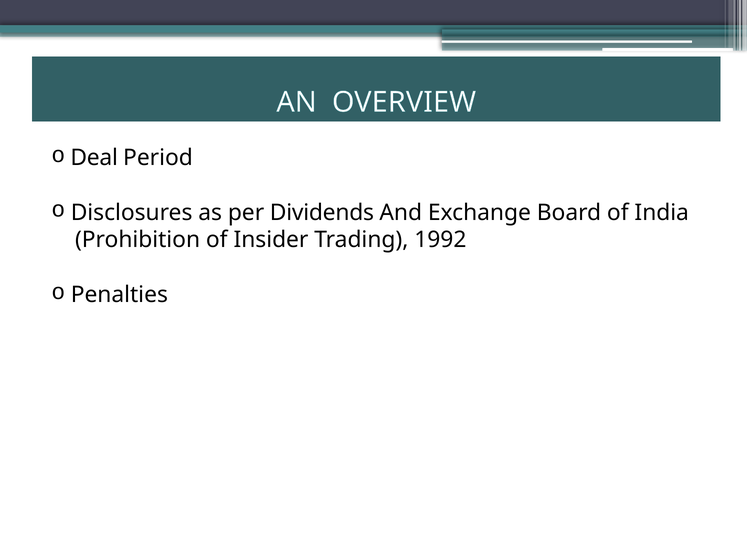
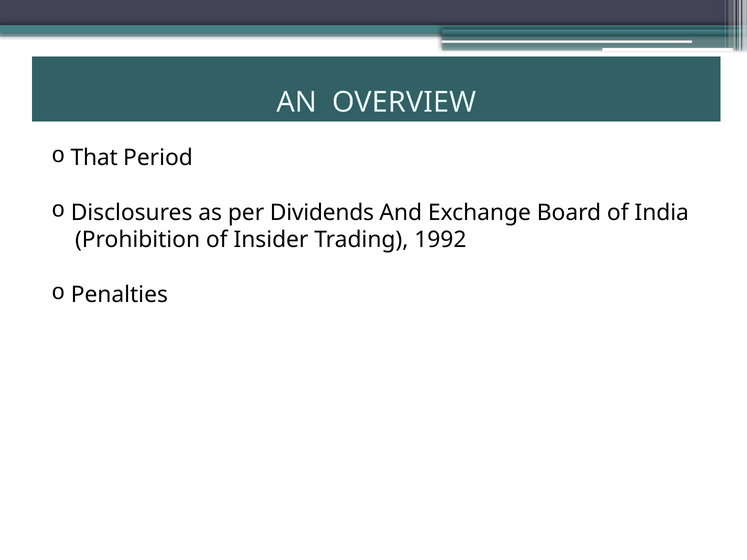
Deal: Deal -> That (94, 158)
